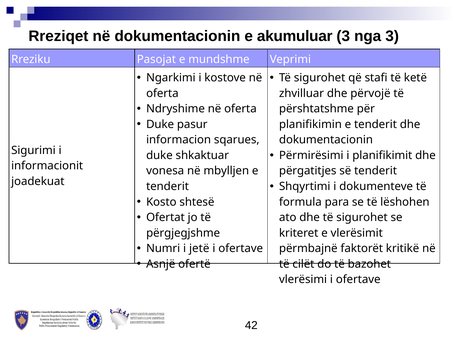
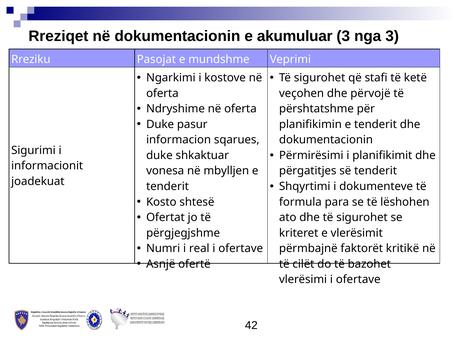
zhvilluar: zhvilluar -> veçohen (302, 93)
jetë: jetë -> real (199, 248)
